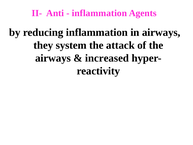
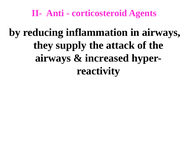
inflammation: inflammation -> corticosteroid (99, 13)
system: system -> supply (71, 45)
